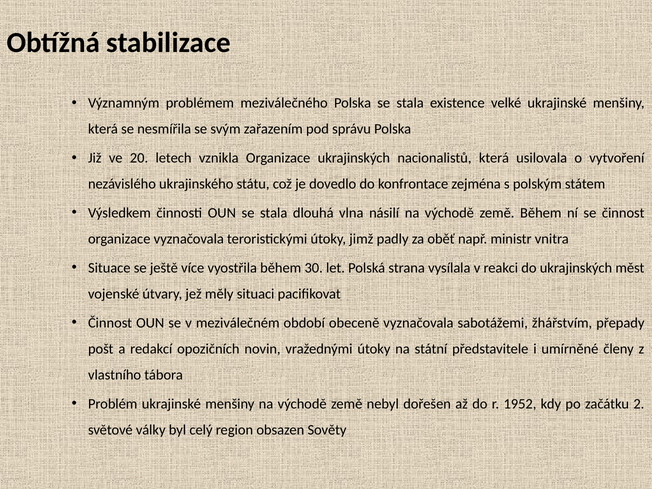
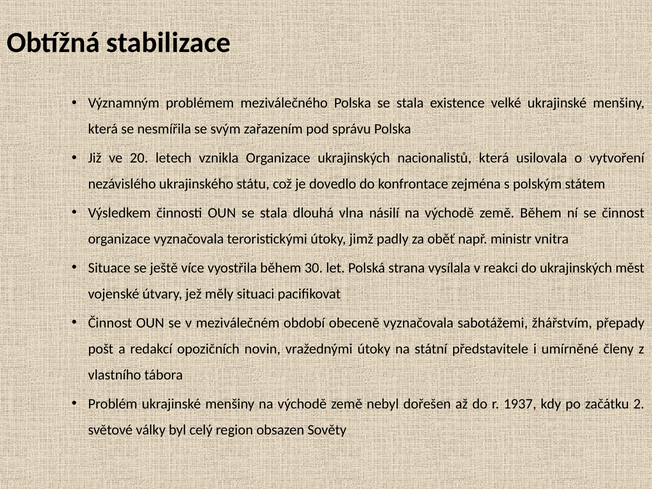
1952: 1952 -> 1937 (520, 404)
